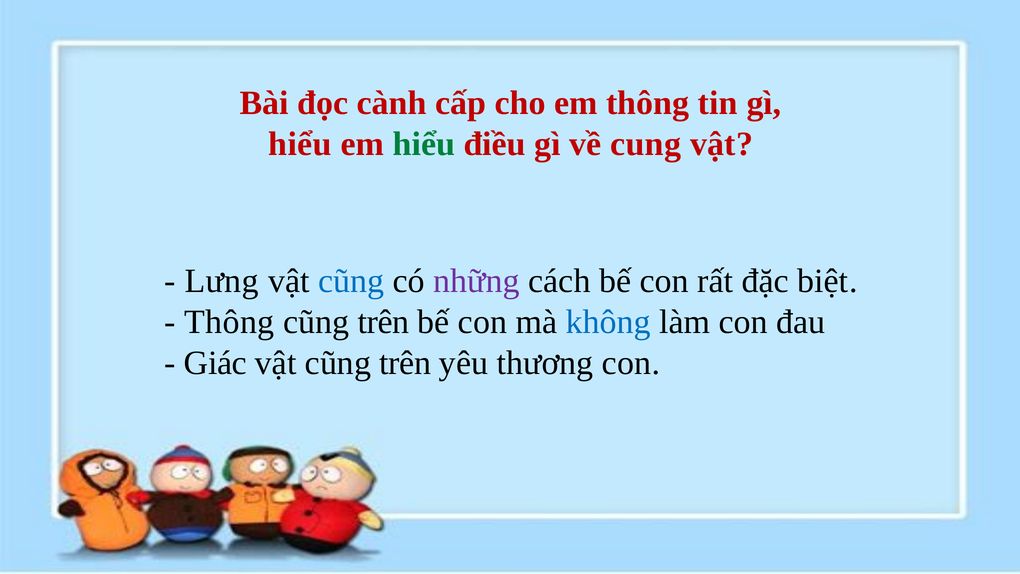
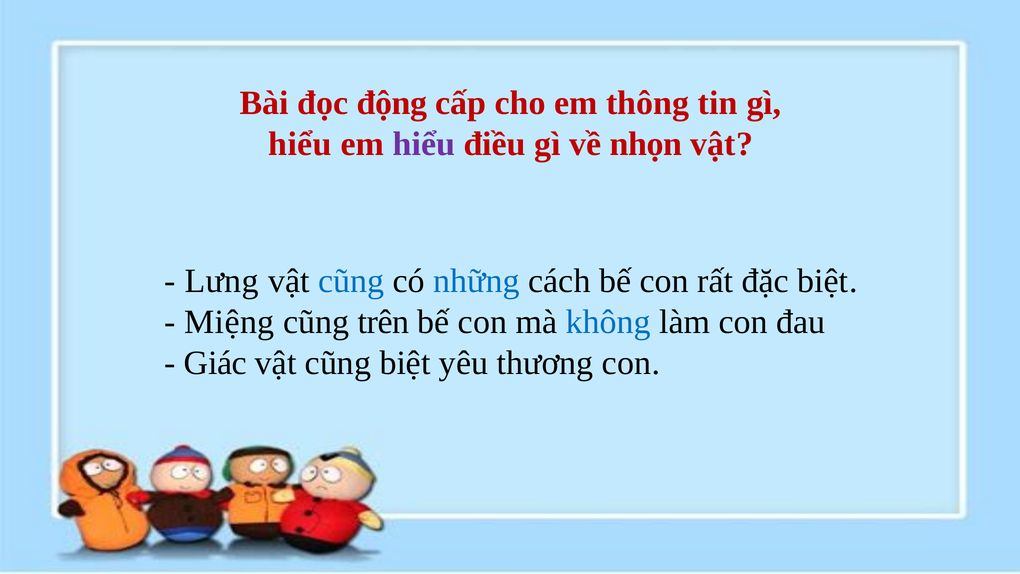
cành: cành -> động (392, 103)
hiểu colour: green -> purple (424, 144)
cung: cung -> nhọn (646, 144)
những colour: purple -> blue (477, 281)
Thông: Thông -> Miệng (229, 322)
vật cũng trên: trên -> biệt (405, 363)
